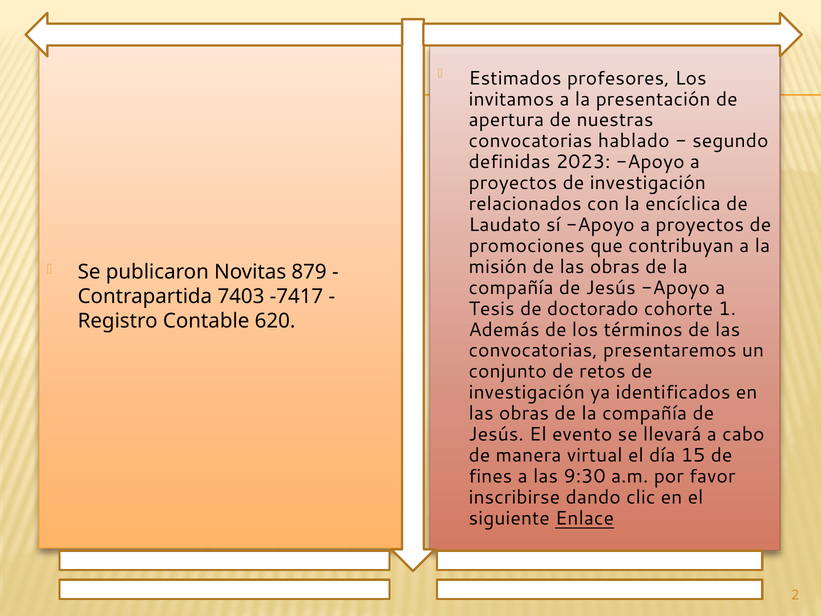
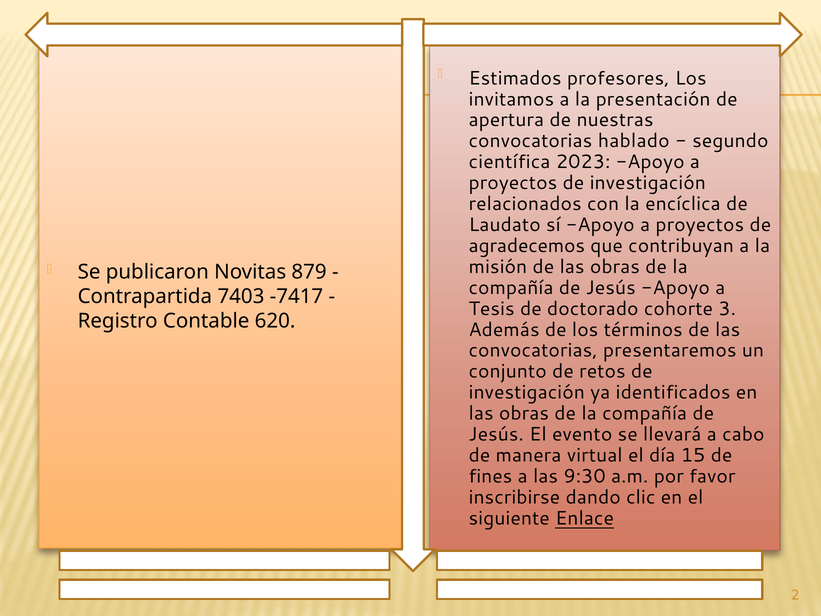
definidas: definidas -> científica (510, 162)
promociones: promociones -> agradecemos (527, 246)
1: 1 -> 3 (727, 309)
